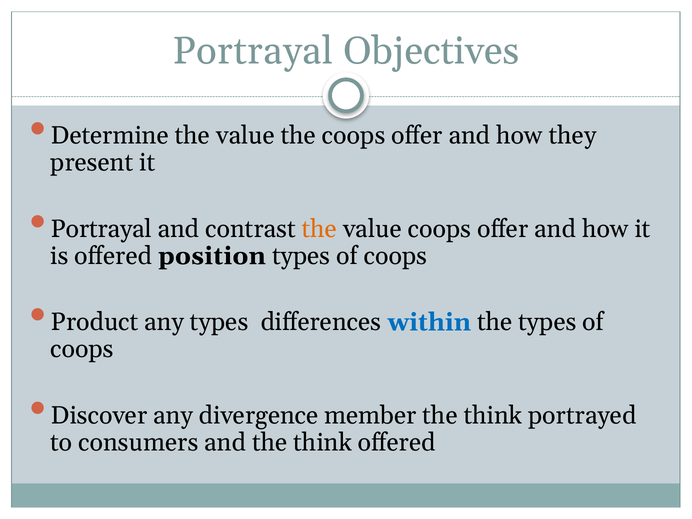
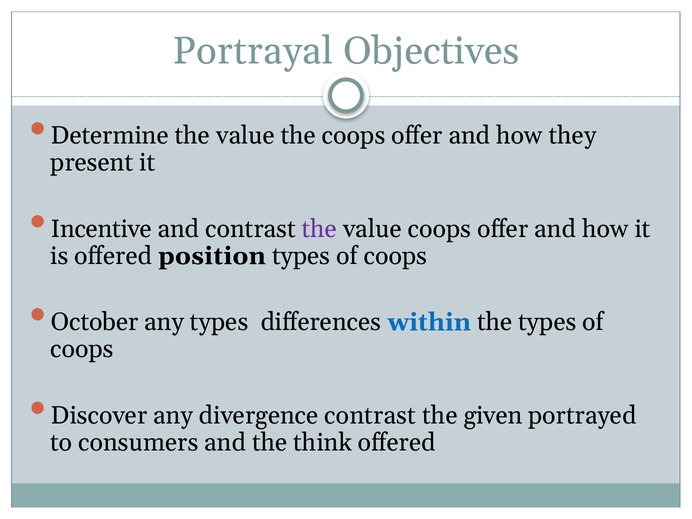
Portrayal: Portrayal -> Incentive (101, 229)
the colour: orange -> purple (319, 229)
Product: Product -> October (95, 322)
divergence member: member -> contrast (370, 415)
think: think -> given (493, 415)
